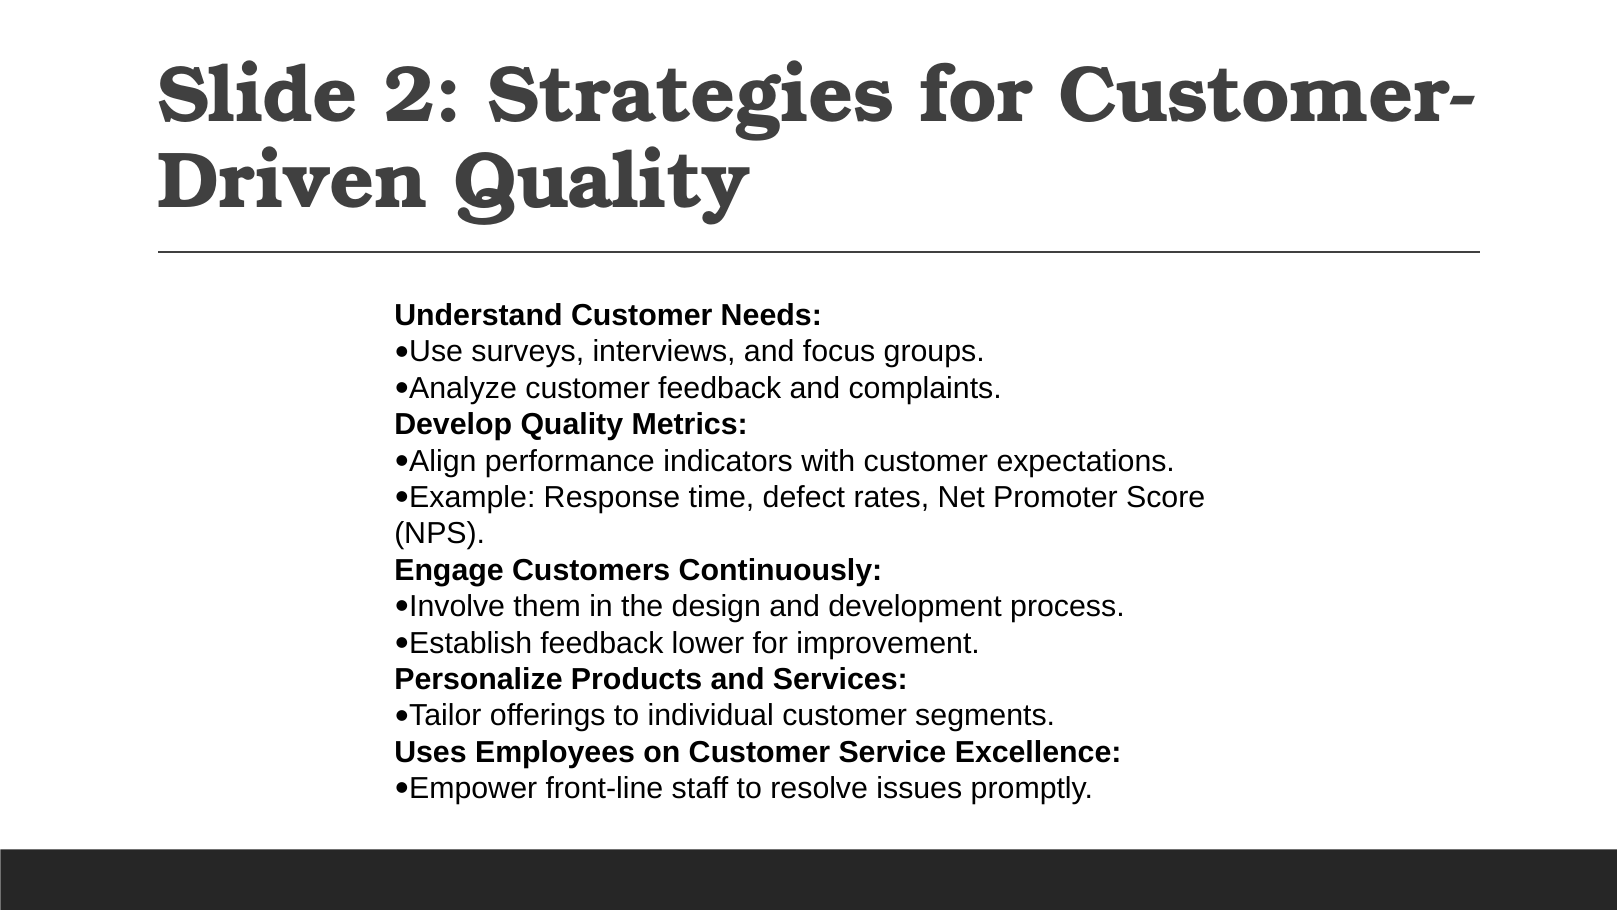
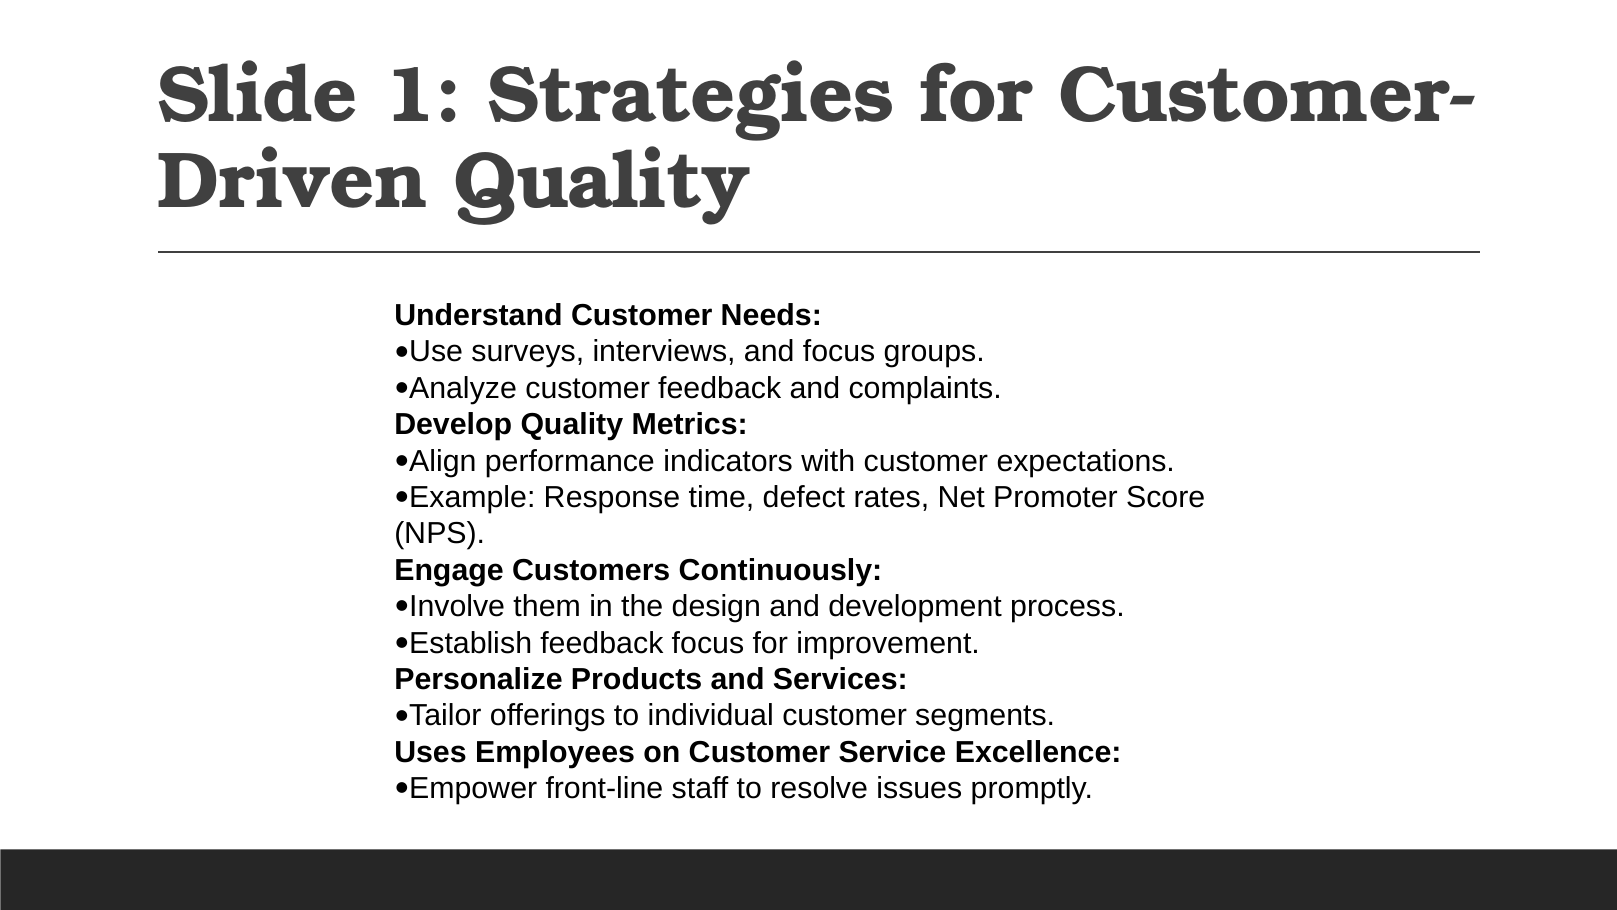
2: 2 -> 1 (423, 96)
feedback lower: lower -> focus (708, 643)
